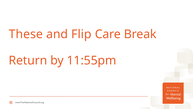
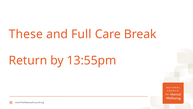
Flip: Flip -> Full (81, 34)
11:55pm: 11:55pm -> 13:55pm (92, 60)
